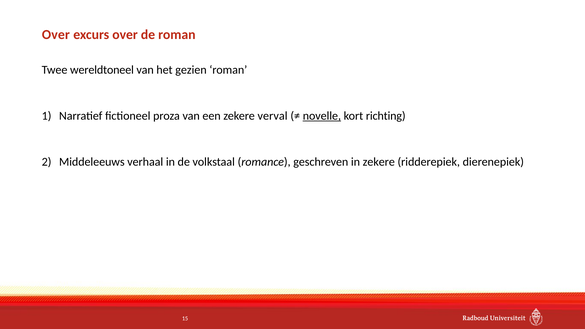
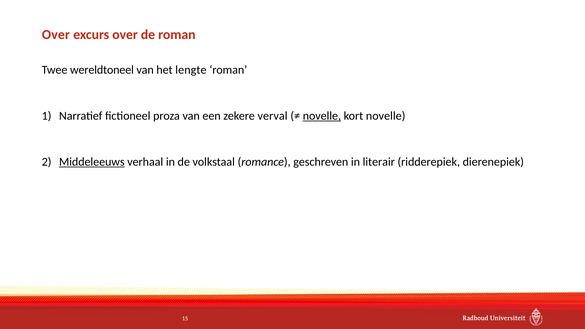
gezien: gezien -> lengte (191, 70)
kort richting: richting -> novelle (386, 116)
Middeleeuws underline: none -> present (92, 162)
in zekere: zekere -> literair (379, 162)
